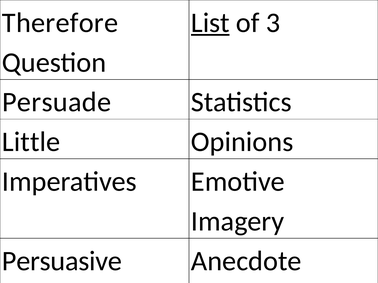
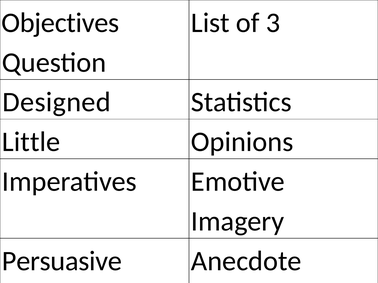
Therefore: Therefore -> Objectives (60, 23)
List underline: present -> none (210, 23)
Persuade: Persuade -> Designed (57, 102)
